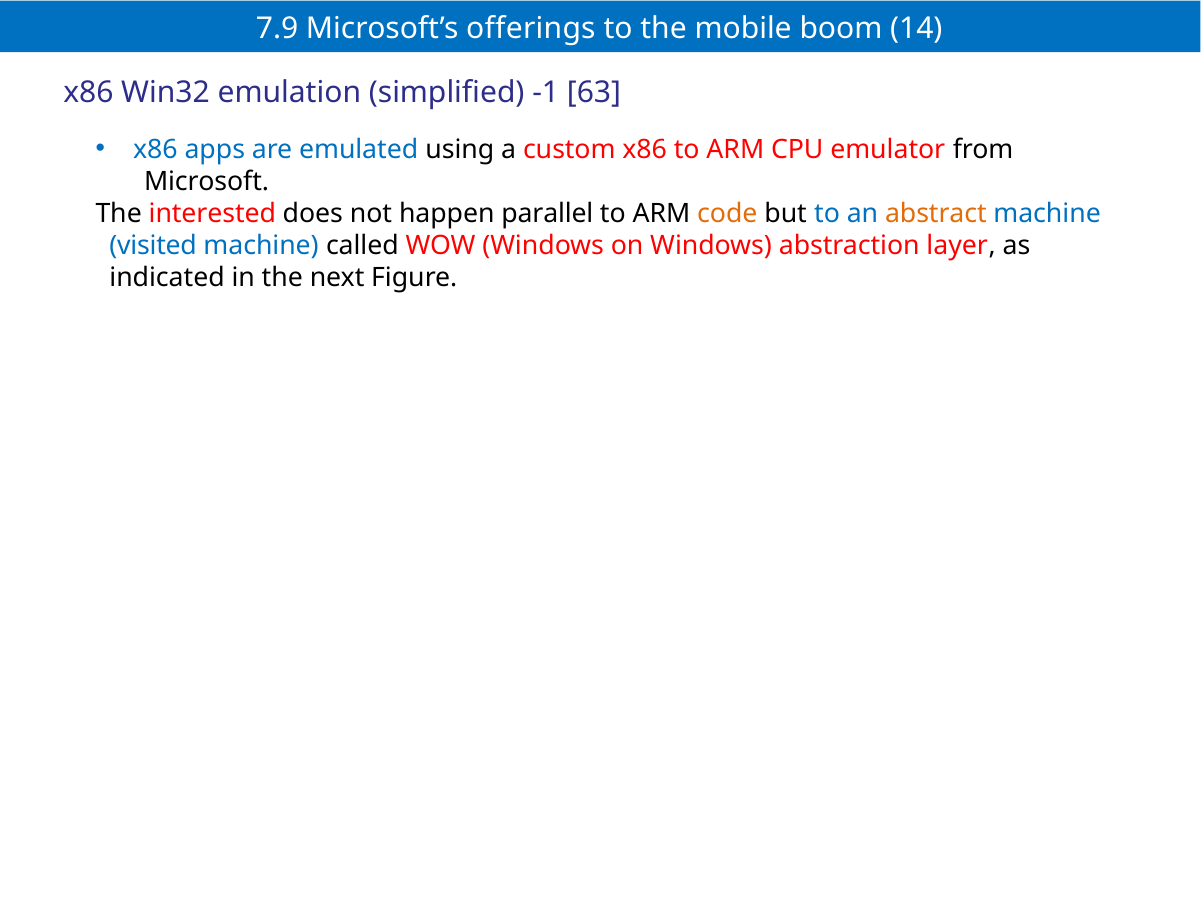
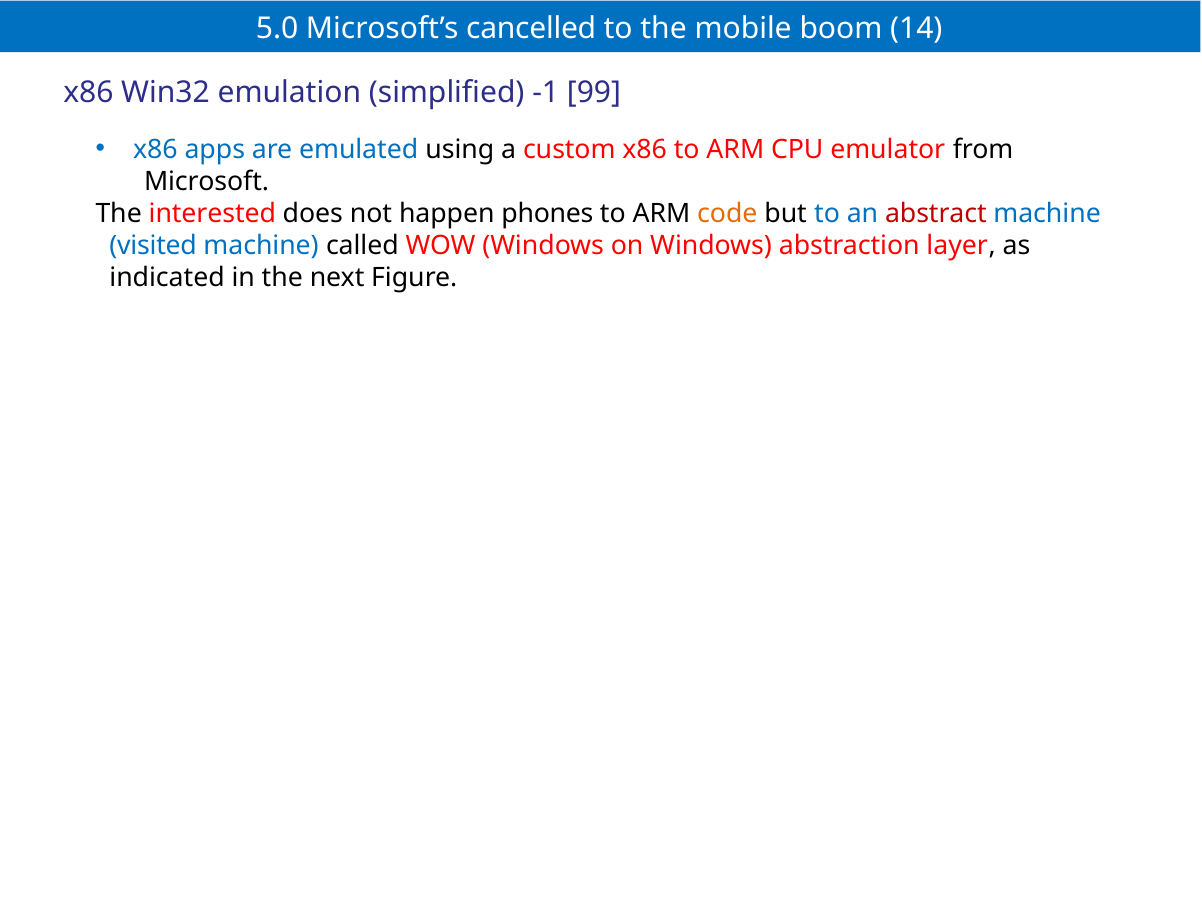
7.9: 7.9 -> 5.0 (277, 28)
offerings: offerings -> cancelled (531, 28)
63: 63 -> 99 (594, 92)
parallel: parallel -> phones (547, 213)
abstract colour: orange -> red (936, 213)
